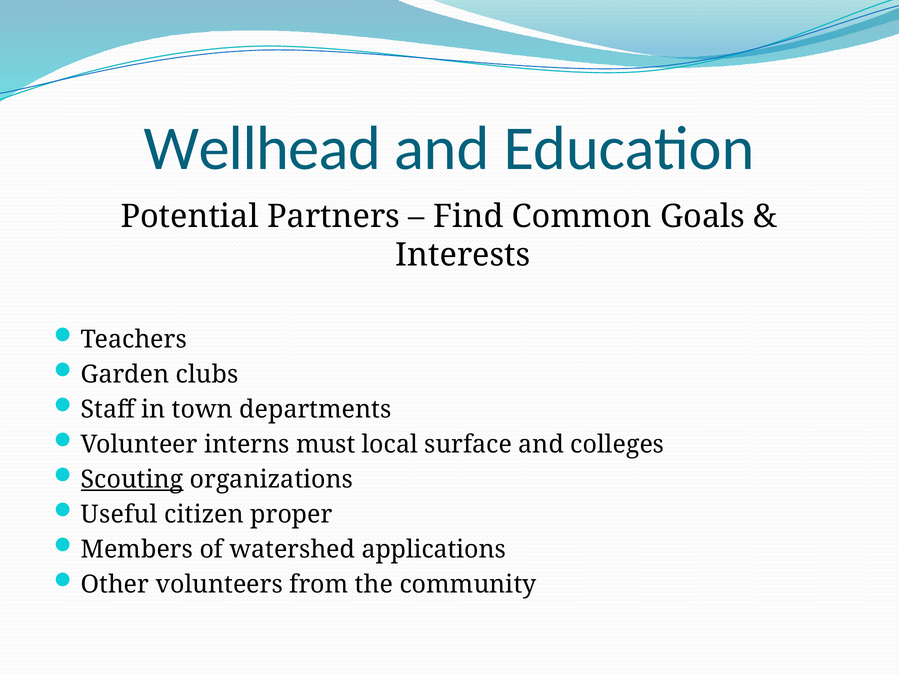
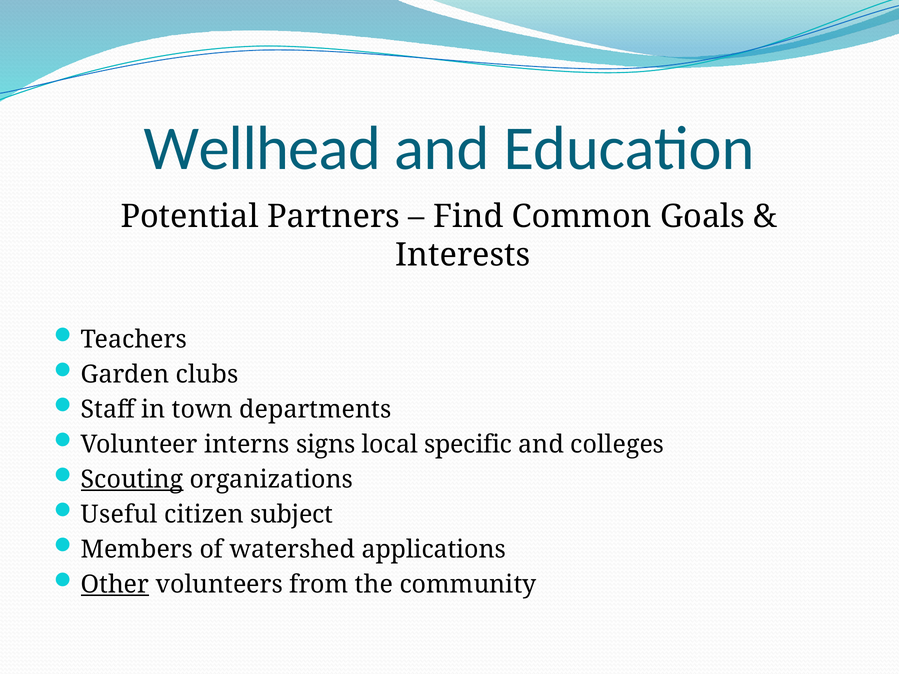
must: must -> signs (326, 445)
surface: surface -> specific (468, 445)
proper: proper -> subject (292, 515)
Other underline: none -> present (115, 584)
